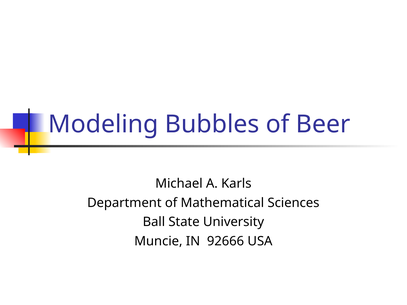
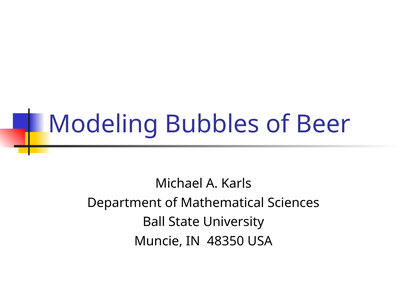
92666: 92666 -> 48350 (225, 241)
